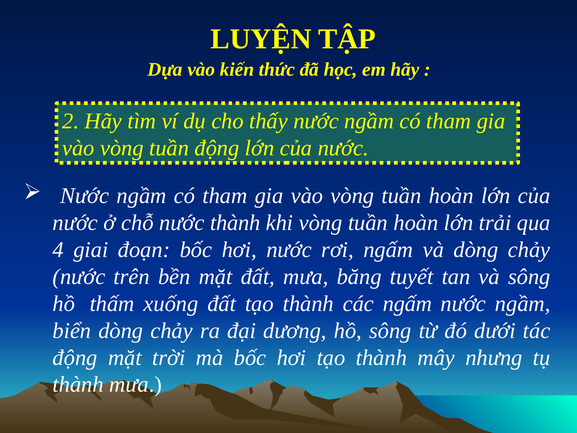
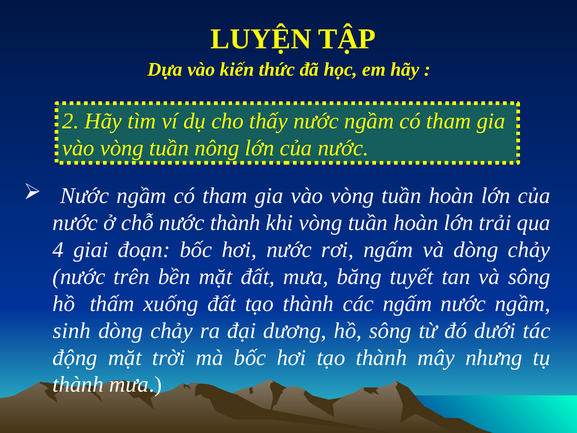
tuần động: động -> nông (217, 148)
biển: biển -> sinh (72, 330)
